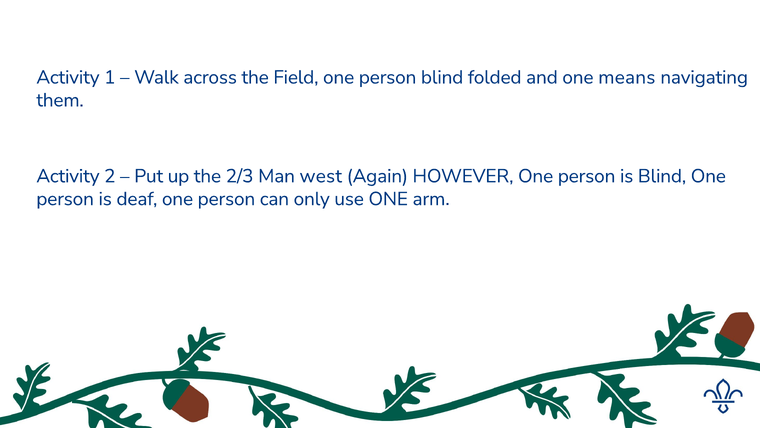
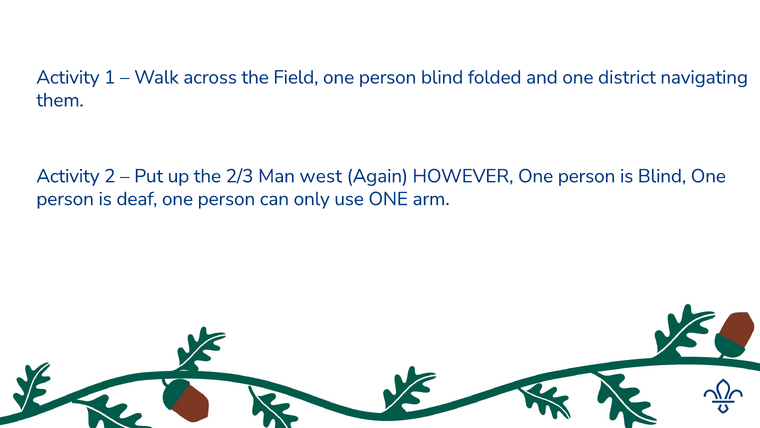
means: means -> district (627, 77)
